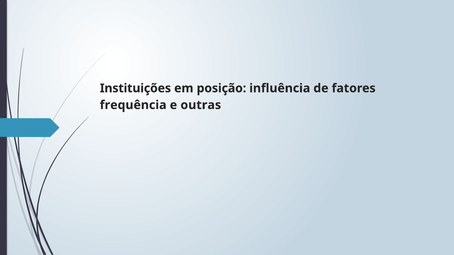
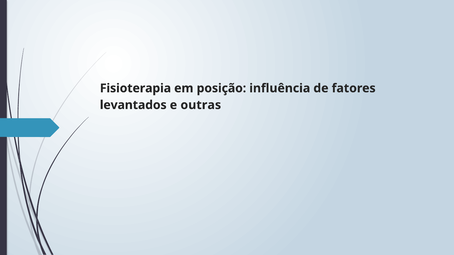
Instituições: Instituições -> Fisioterapia (135, 88)
frequência: frequência -> levantados (133, 105)
